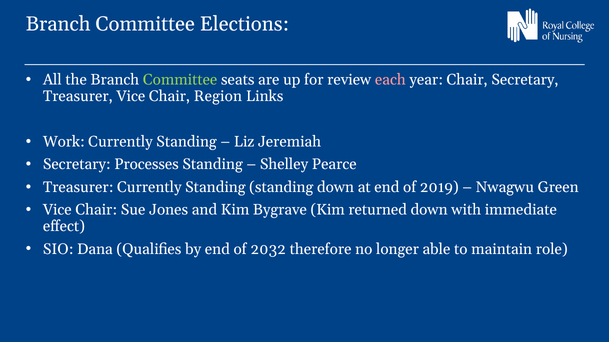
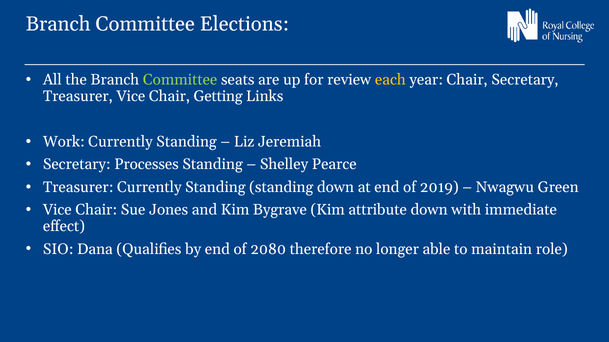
each colour: pink -> yellow (390, 80)
Region: Region -> Getting (218, 96)
returned: returned -> attribute (378, 210)
2032: 2032 -> 2080 (268, 249)
